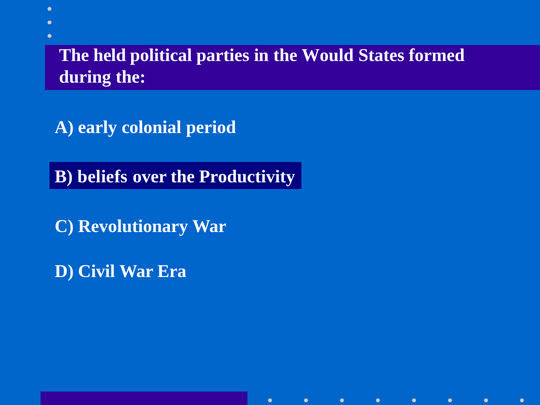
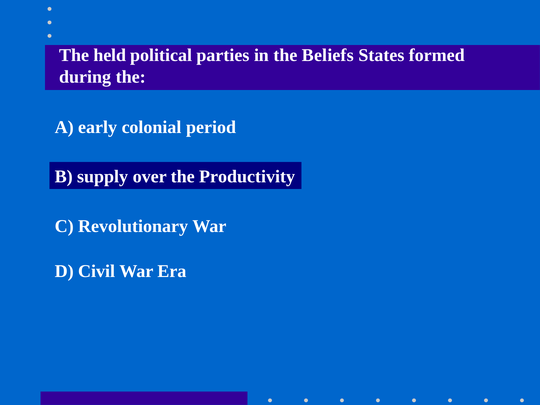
Would: Would -> Beliefs (328, 55)
beliefs: beliefs -> supply (103, 177)
